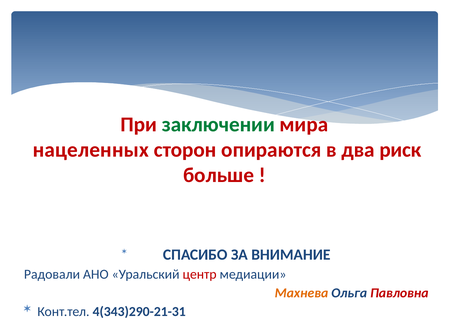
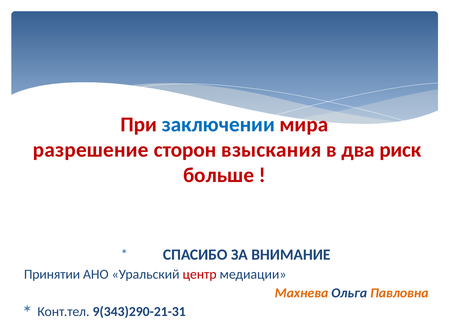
заключении colour: green -> blue (218, 125)
нацеленных: нацеленных -> разрешение (91, 150)
опираются: опираются -> взыскания (271, 150)
Радовали: Радовали -> Принятии (52, 275)
Павловна colour: red -> orange (399, 294)
4(343)290-21-31: 4(343)290-21-31 -> 9(343)290-21-31 (139, 312)
